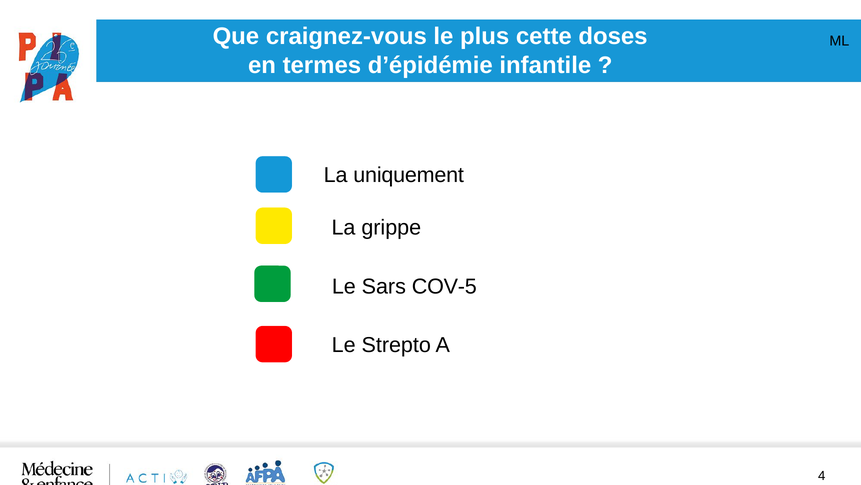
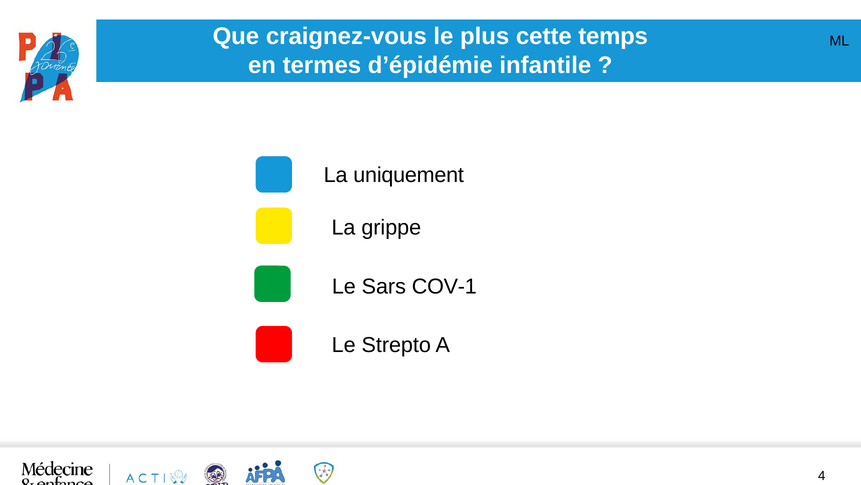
doses: doses -> temps (613, 36)
COV-5: COV-5 -> COV-1 (444, 286)
